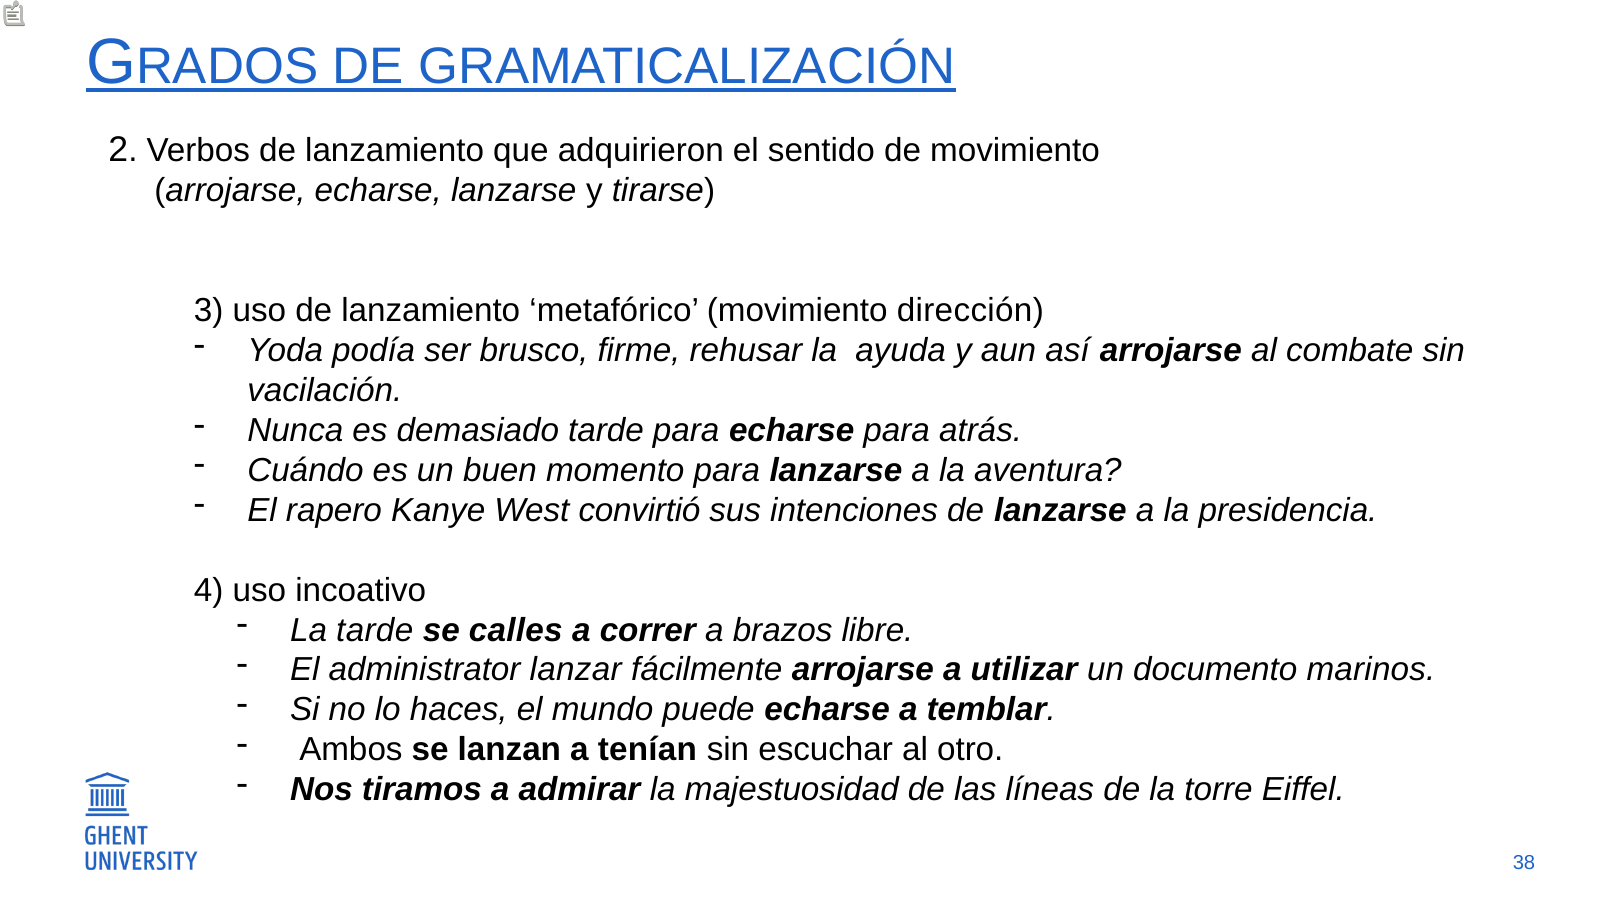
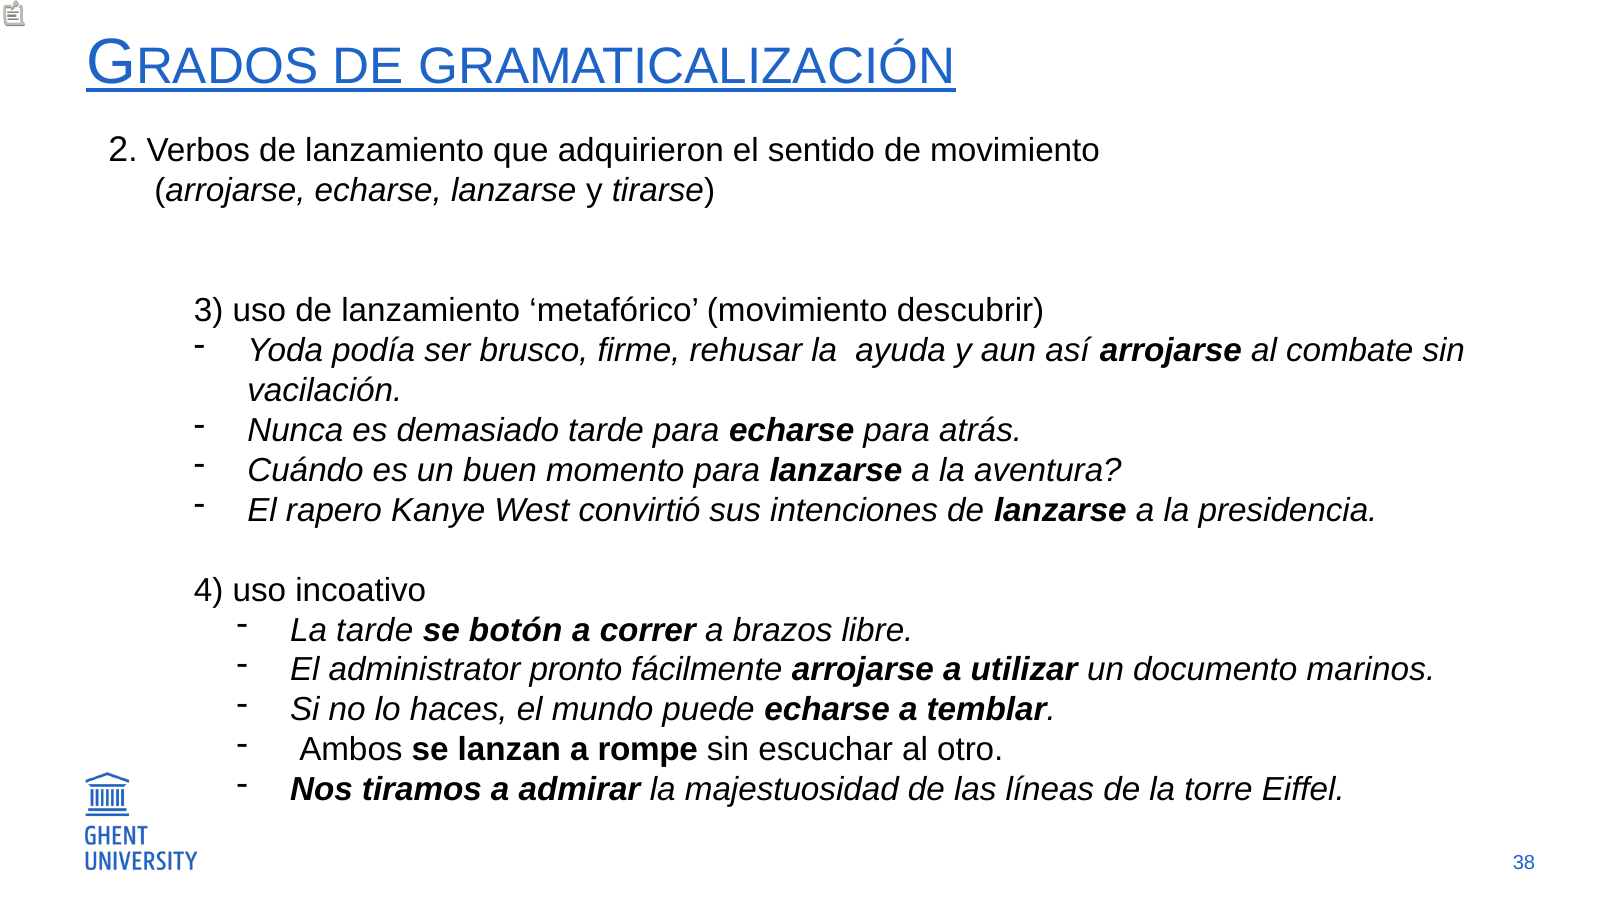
dirección: dirección -> descubrir (971, 311)
calles: calles -> botón (516, 630)
lanzar: lanzar -> pronto (576, 670)
tenían: tenían -> rompe (648, 750)
